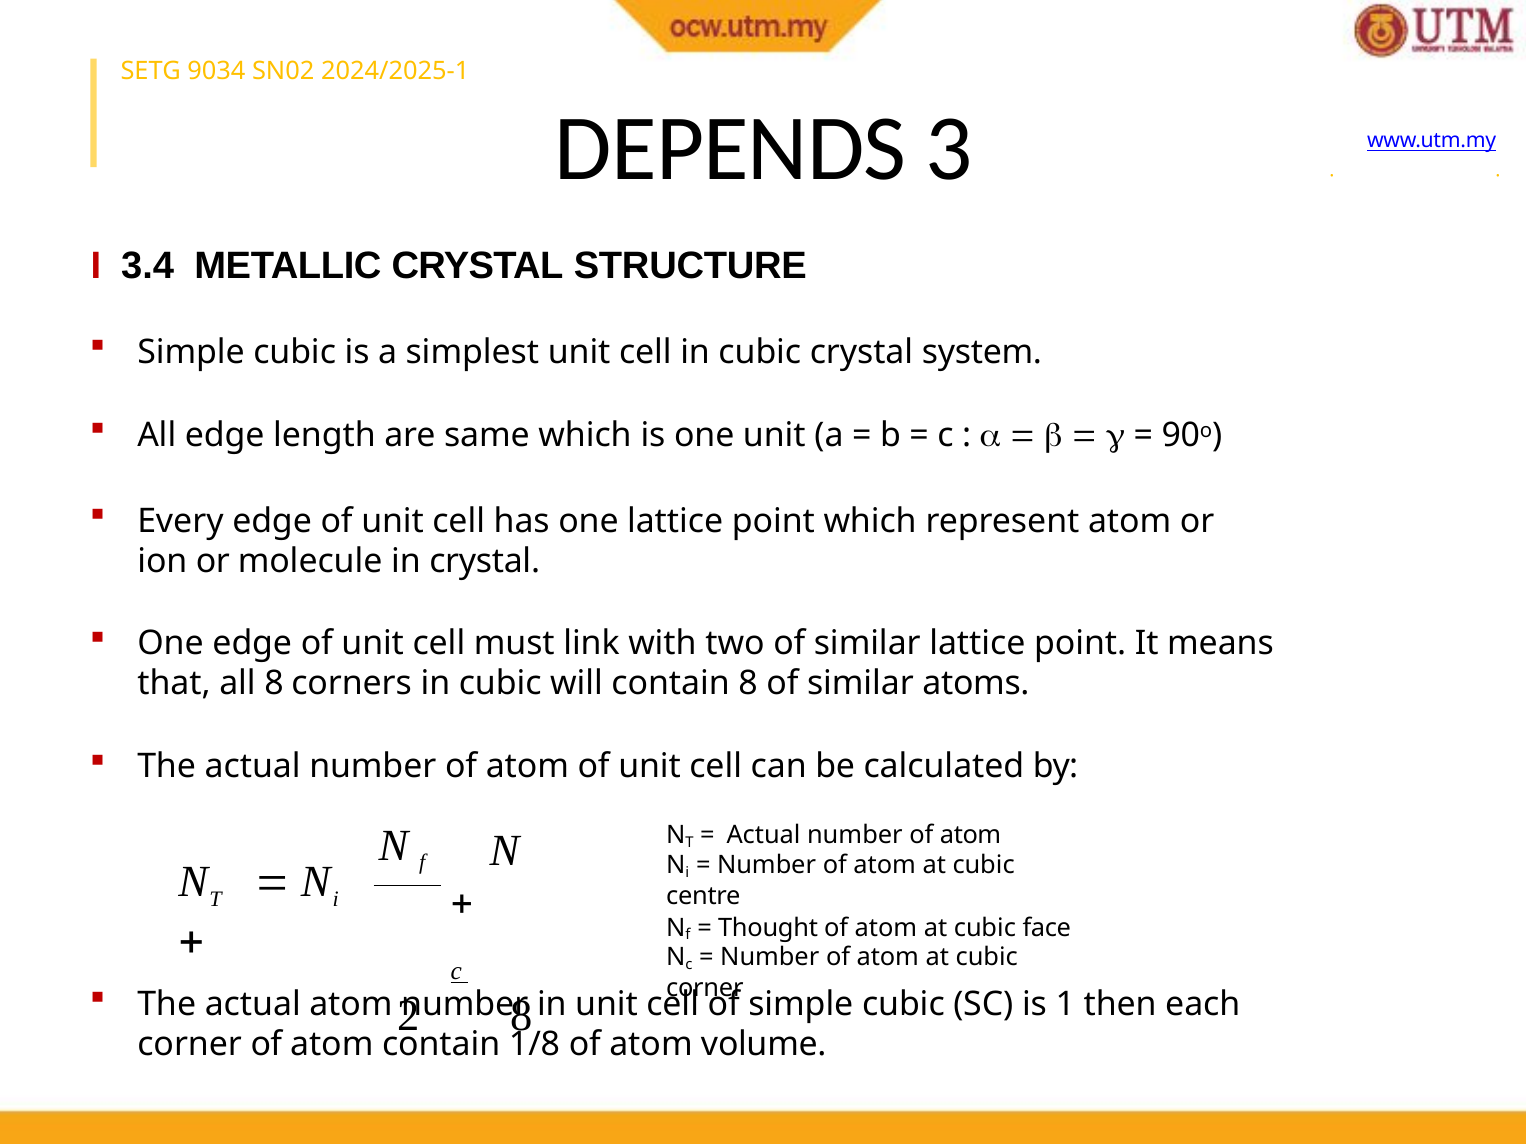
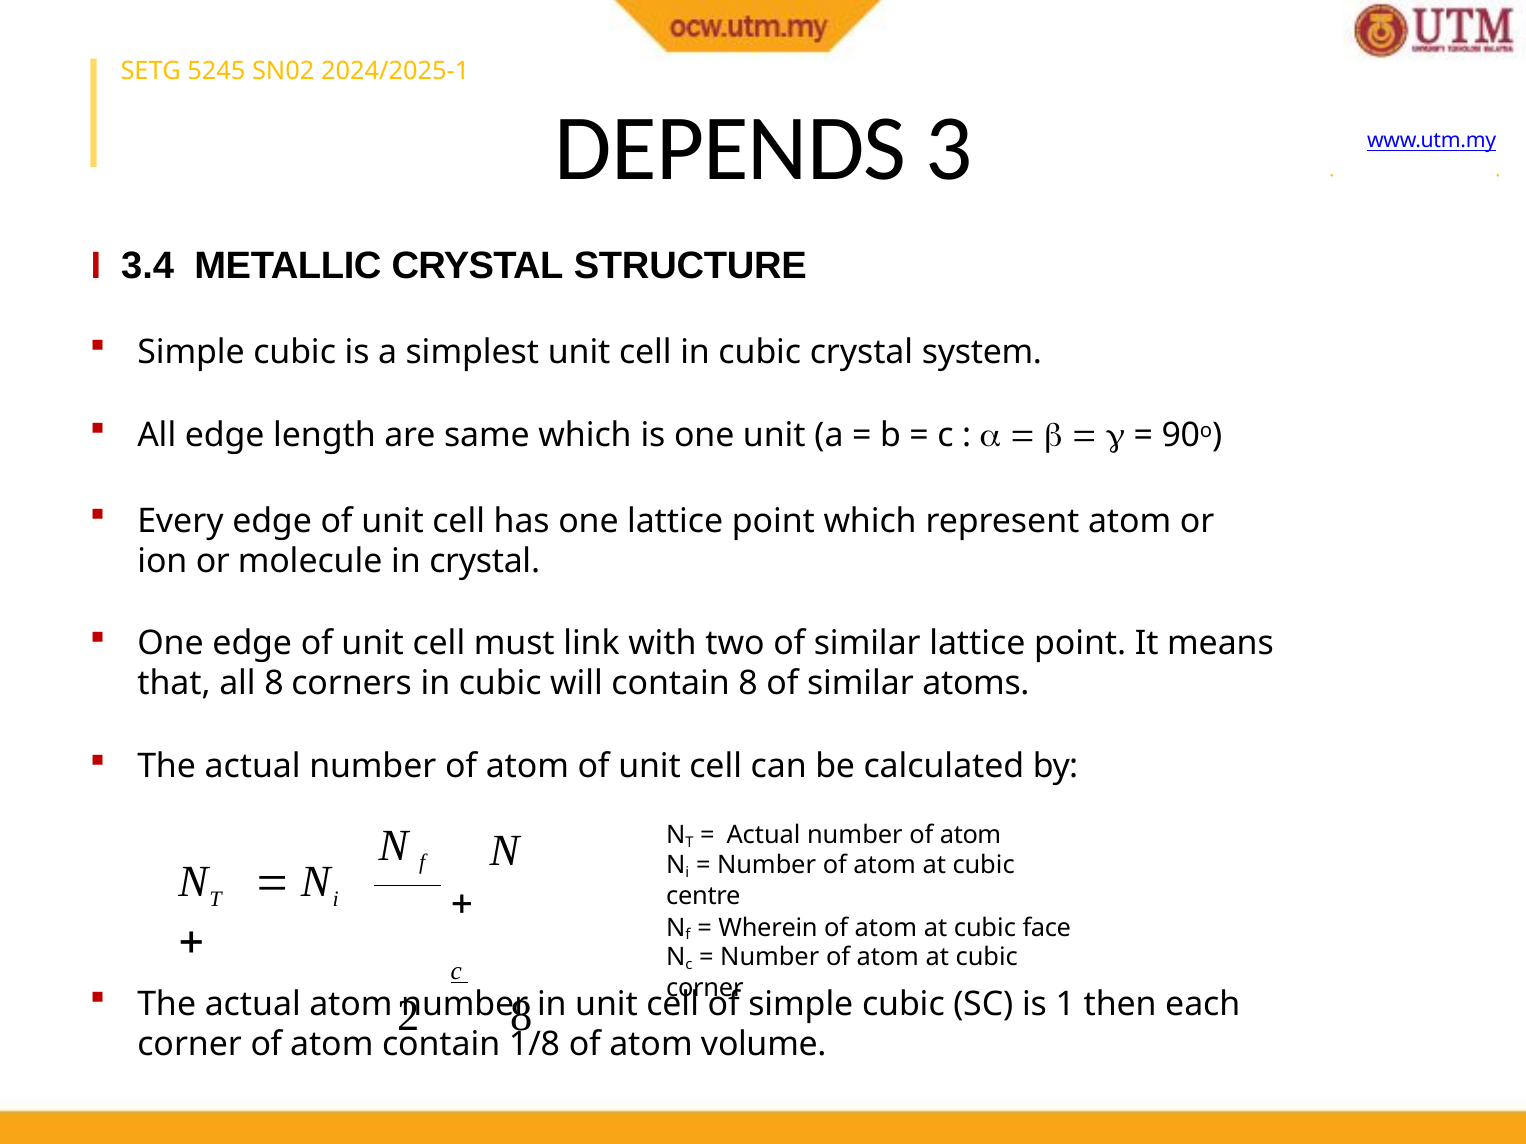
9034: 9034 -> 5245 (216, 71)
Thought: Thought -> Wherein (768, 929)
